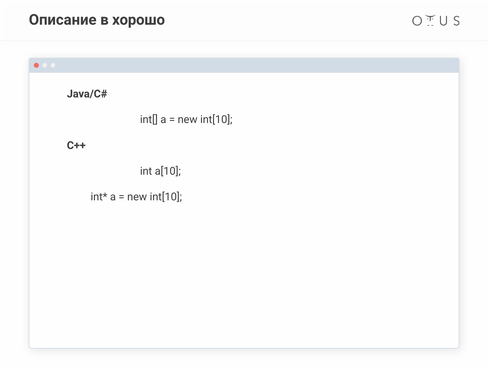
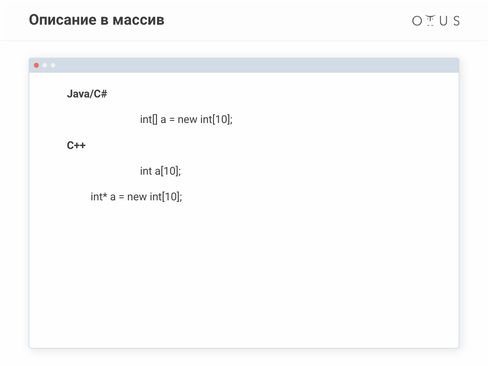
хорошо: хорошо -> массив (138, 20)
